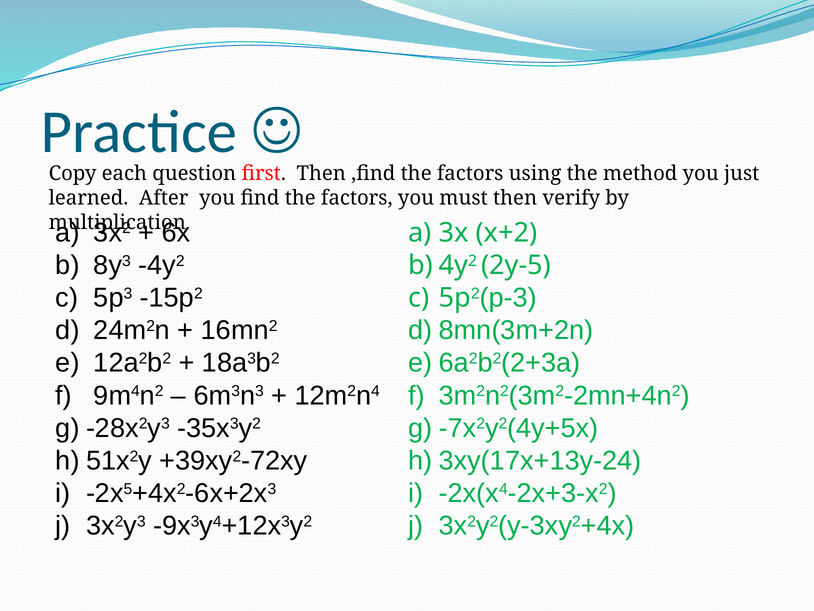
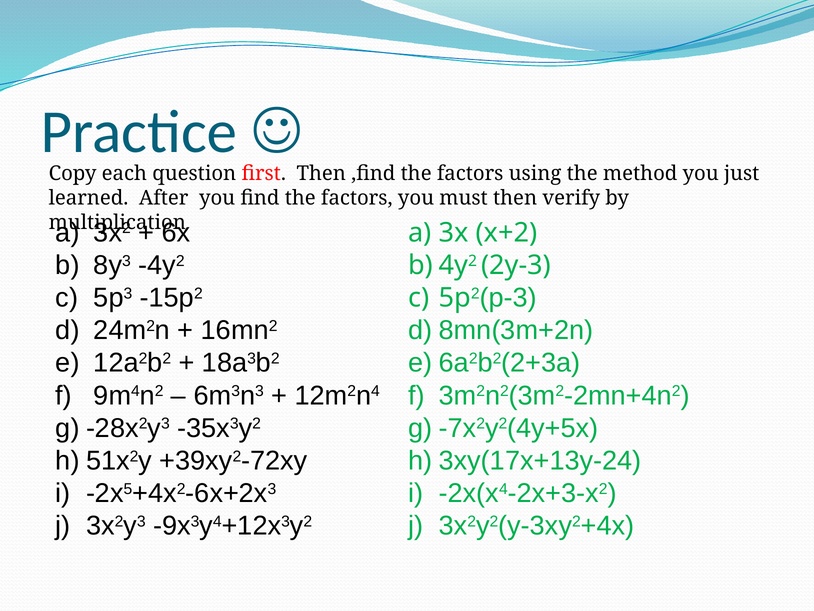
2y-5: 2y-5 -> 2y-3 (516, 265)
